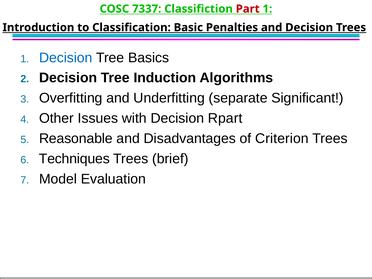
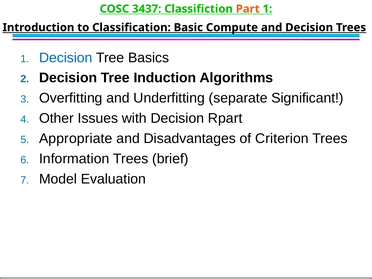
7337: 7337 -> 3437 (147, 9)
Part colour: red -> orange (248, 9)
Penalties: Penalties -> Compute (232, 28)
Reasonable: Reasonable -> Appropriate (76, 138)
Techniques: Techniques -> Information (74, 159)
